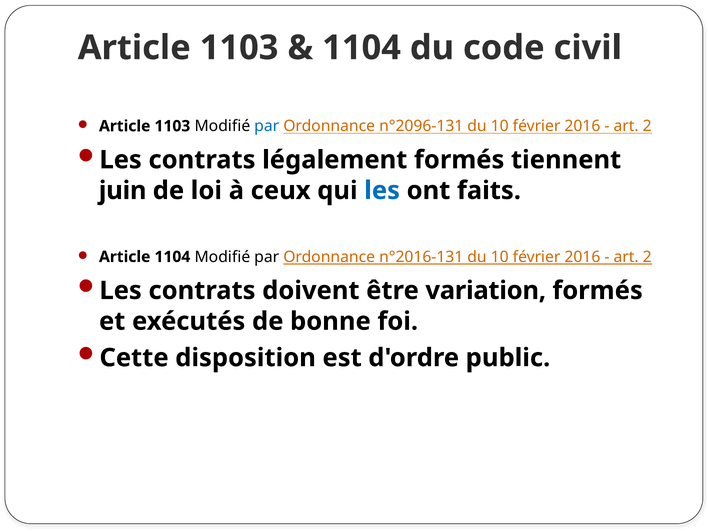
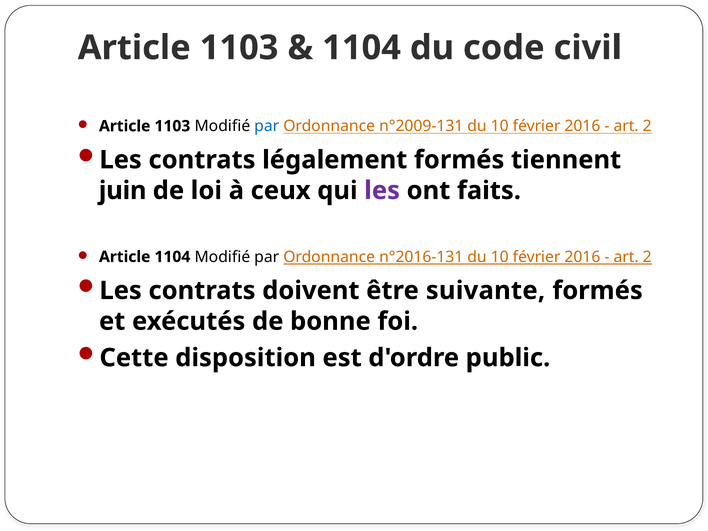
n°2096-131: n°2096-131 -> n°2009-131 (421, 126)
les colour: blue -> purple (382, 191)
variation: variation -> suivante (485, 291)
